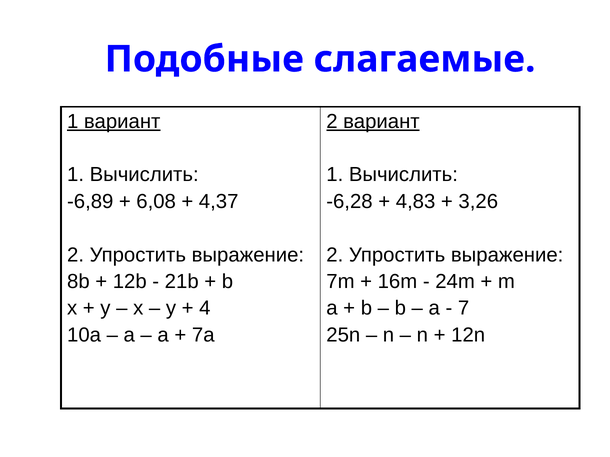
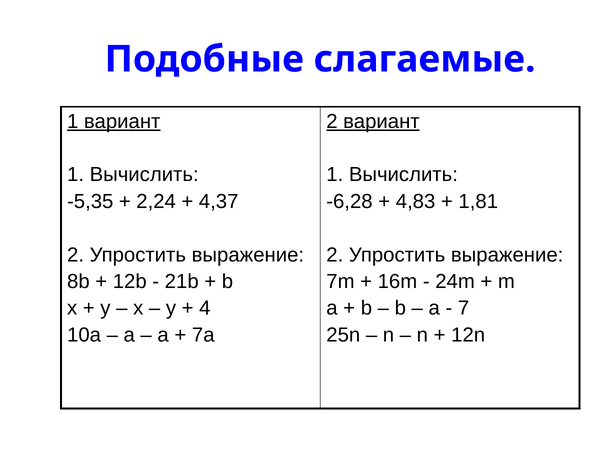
-6,89: -6,89 -> -5,35 (90, 202)
6,08: 6,08 -> 2,24 (156, 202)
3,26: 3,26 -> 1,81 (478, 202)
